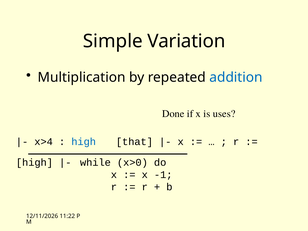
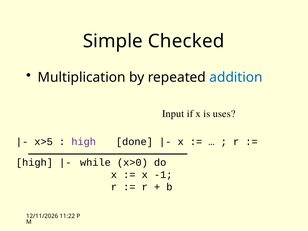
Variation: Variation -> Checked (186, 41)
Done: Done -> Input (173, 114)
x>4: x>4 -> x>5 (44, 142)
high colour: blue -> purple (84, 142)
that: that -> done (134, 142)
